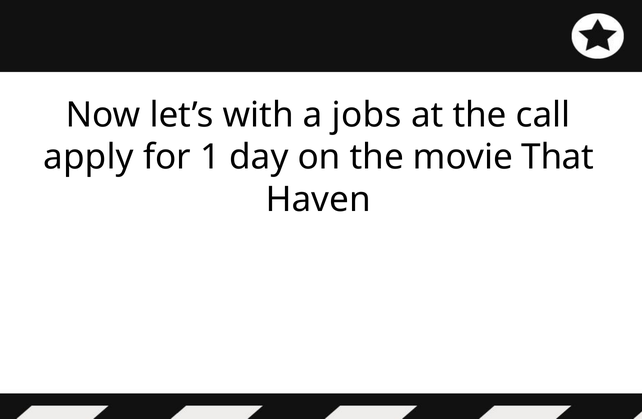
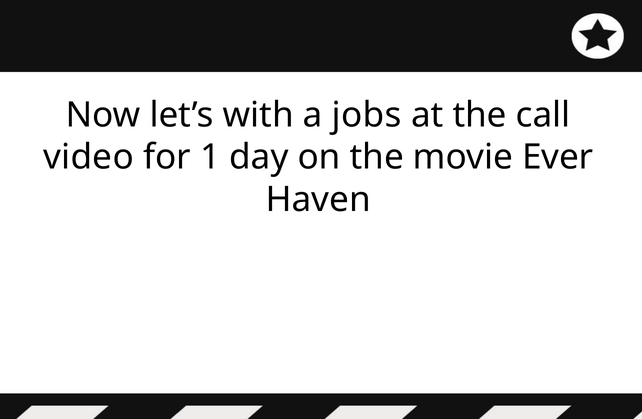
apply: apply -> video (89, 157)
That: That -> Ever (558, 157)
